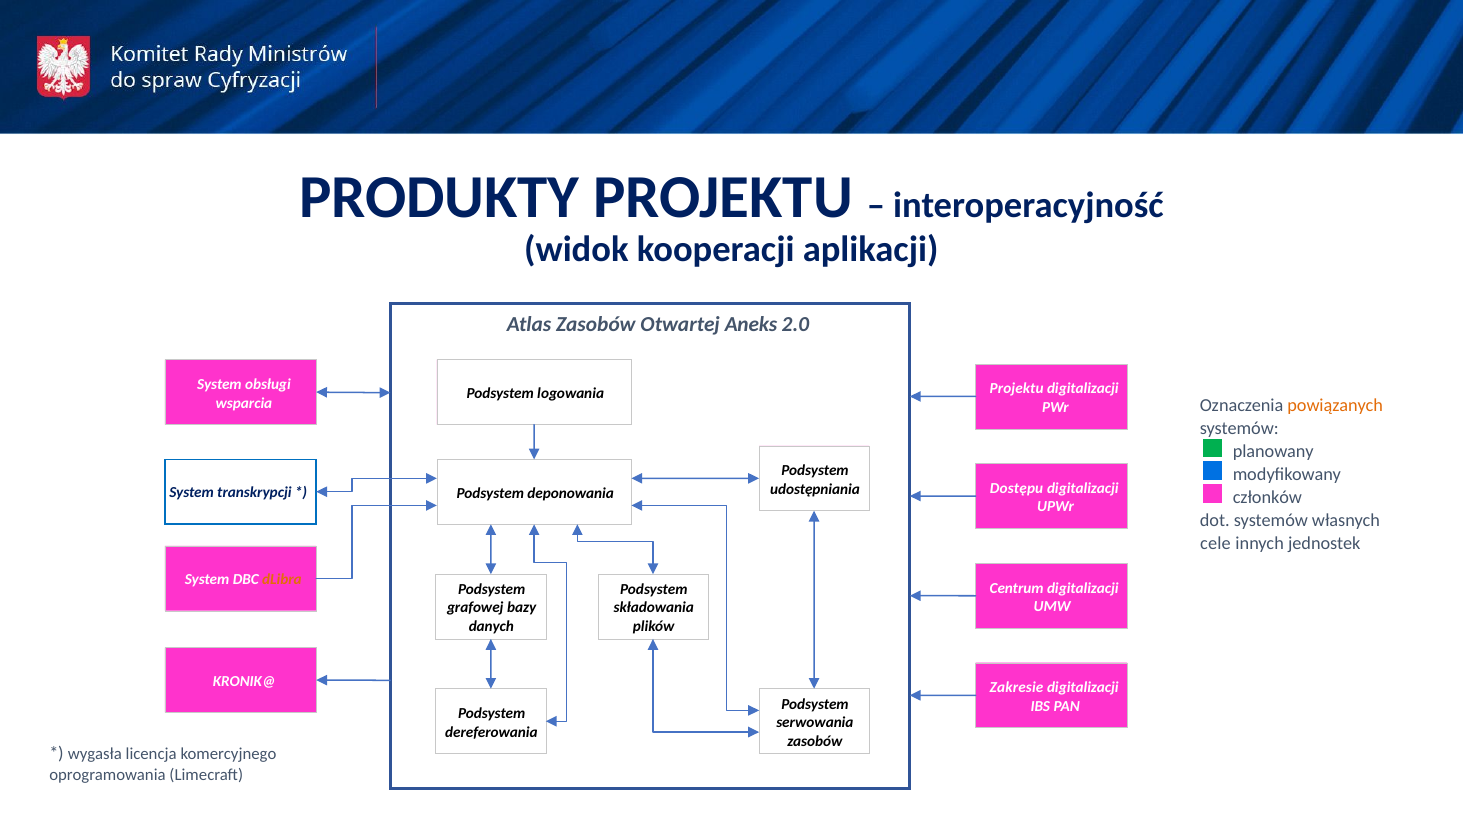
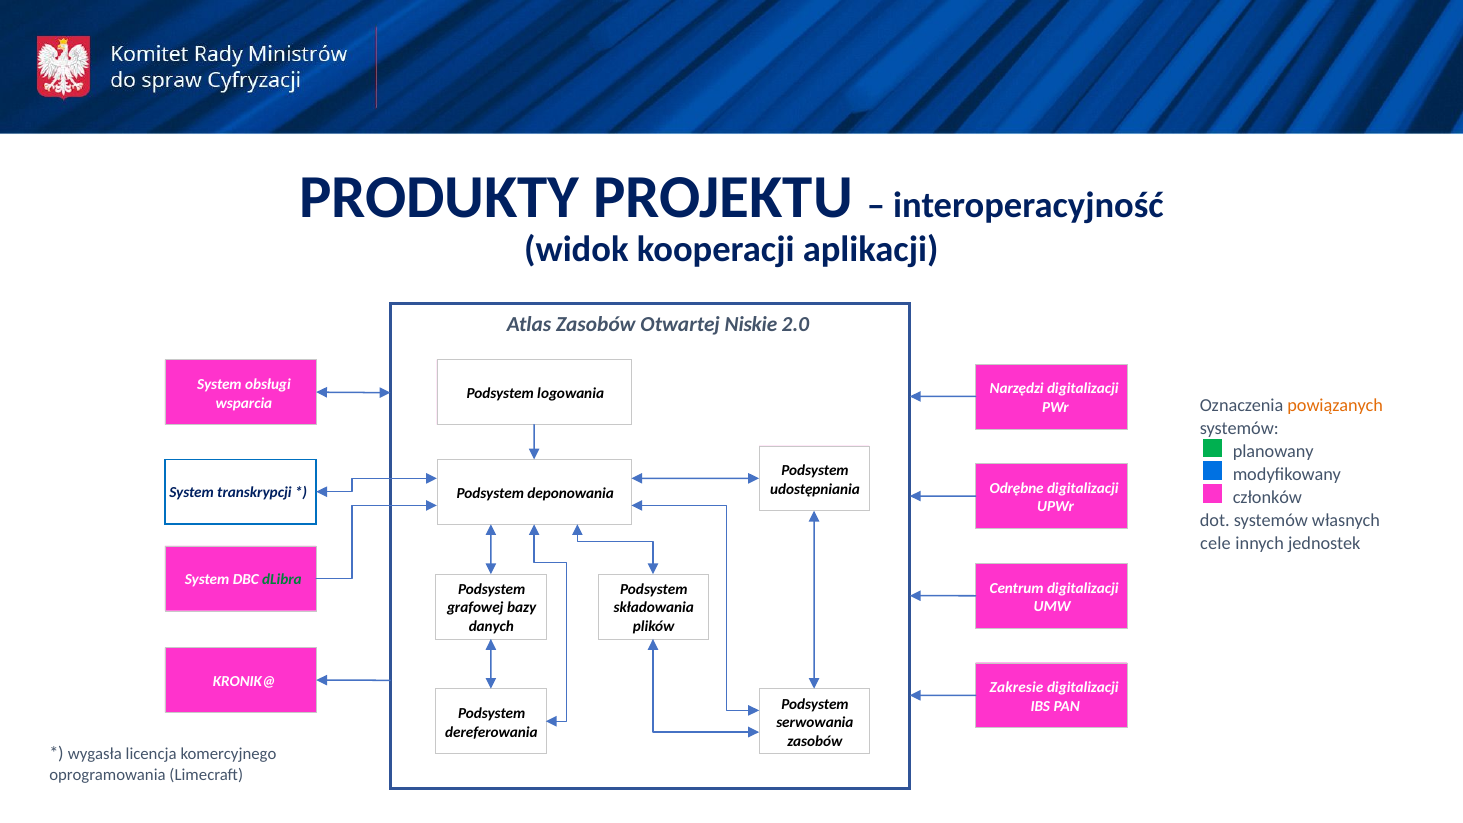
Aneks: Aneks -> Niskie (751, 324)
Projektu: Projektu -> Narzędzi (1017, 389)
Dostępu: Dostępu -> Odrębne (1017, 489)
dLibra colour: orange -> green (282, 580)
